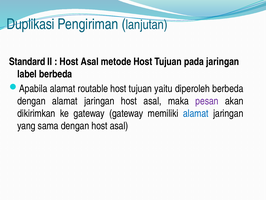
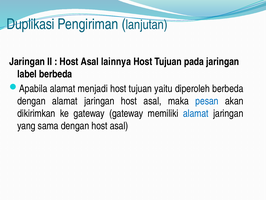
Standard: Standard -> Jaringan (27, 61)
metode: metode -> lainnya (116, 61)
routable: routable -> menjadi (93, 88)
pesan colour: purple -> blue (207, 101)
